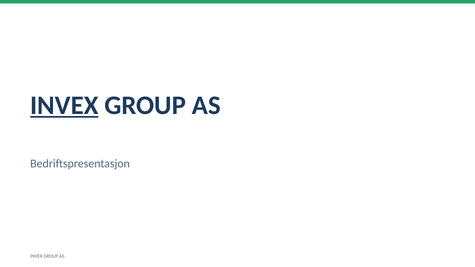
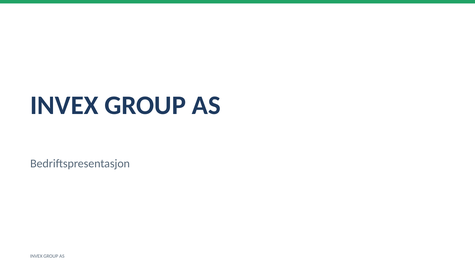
INVEX underline: present -> none (64, 105)
